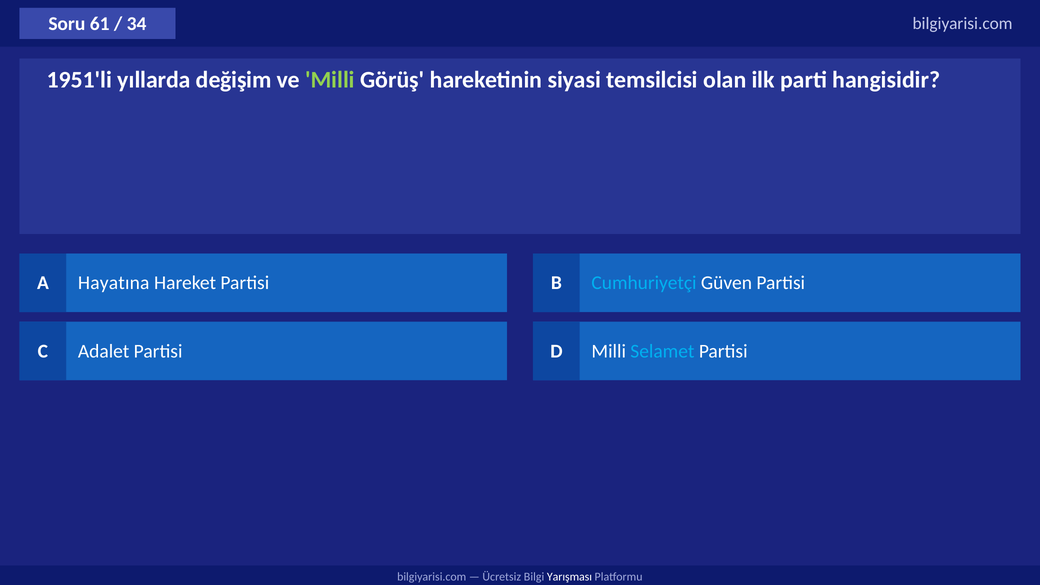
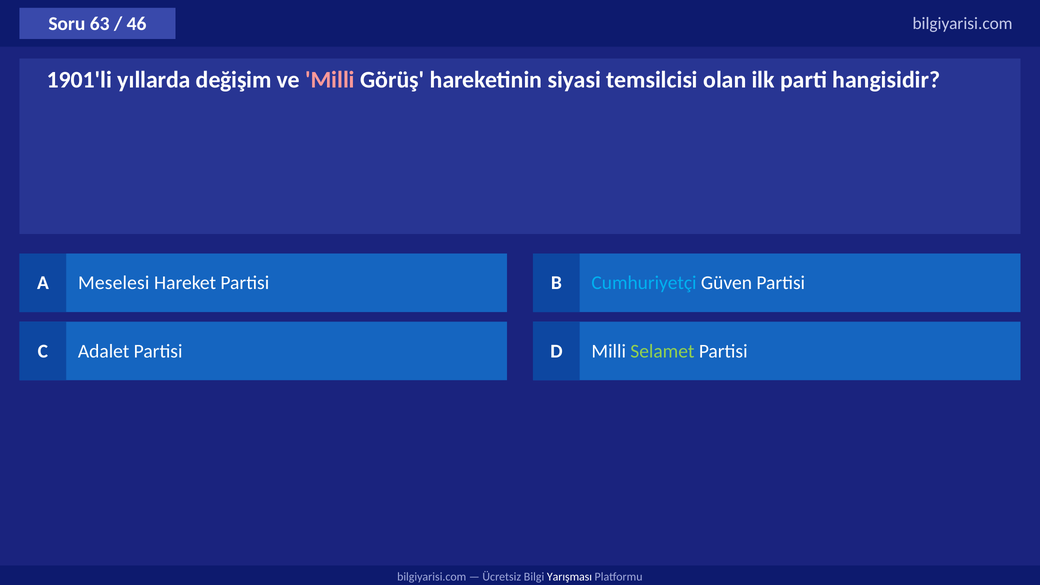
61: 61 -> 63 (100, 24)
34: 34 -> 46 (137, 24)
1951'li: 1951'li -> 1901'li (79, 80)
Milli colour: light green -> pink (330, 80)
Hayatına: Hayatına -> Meselesi (114, 283)
Selamet colour: light blue -> light green (662, 351)
